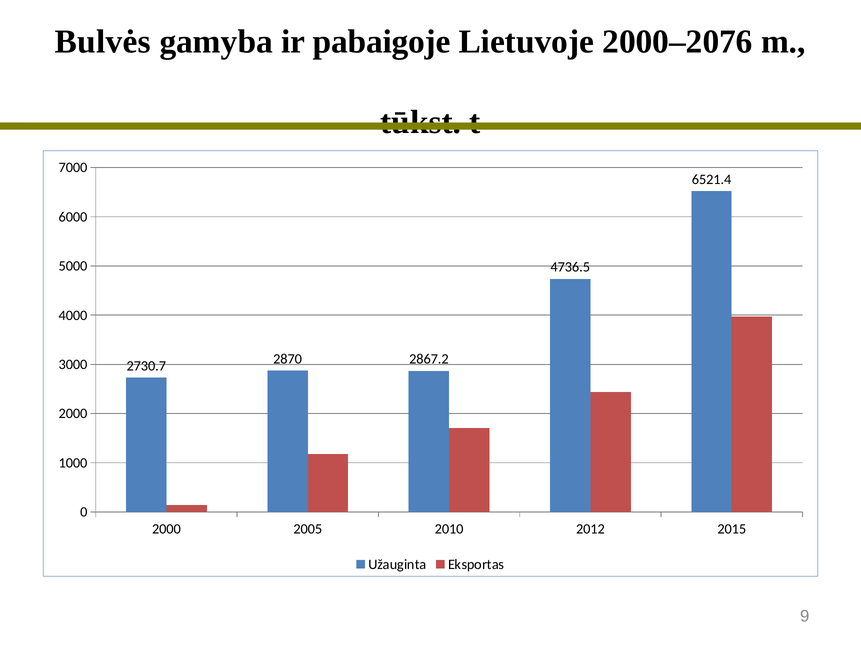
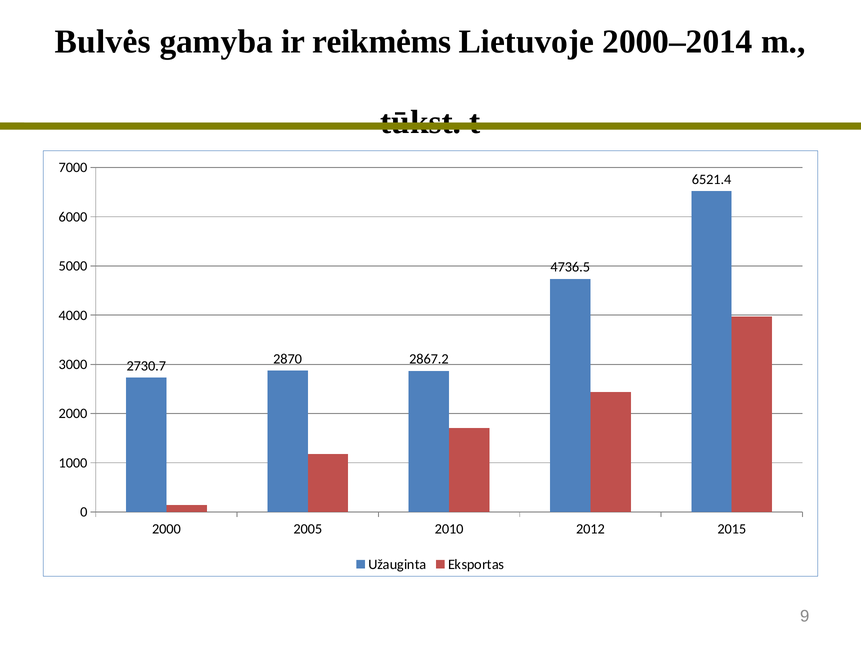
pabaigoje: pabaigoje -> reikmėms (382, 42)
2000–2076: 2000–2076 -> 2000–2014 (678, 42)
